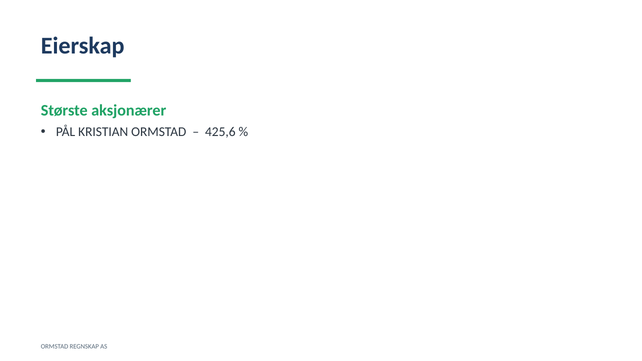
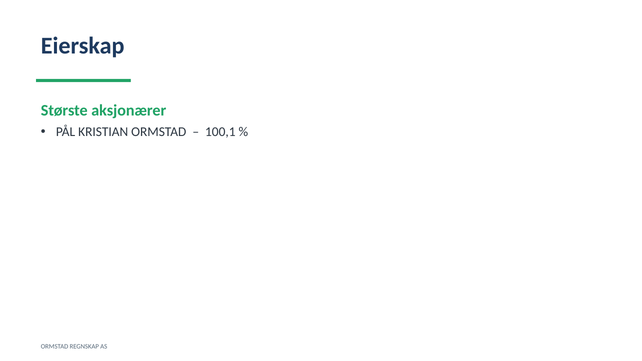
425,6: 425,6 -> 100,1 (220, 132)
